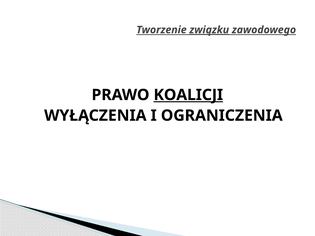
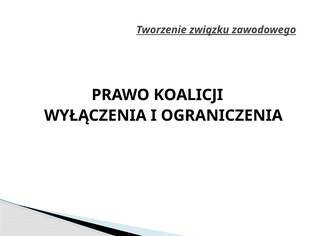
KOALICJI underline: present -> none (188, 95)
